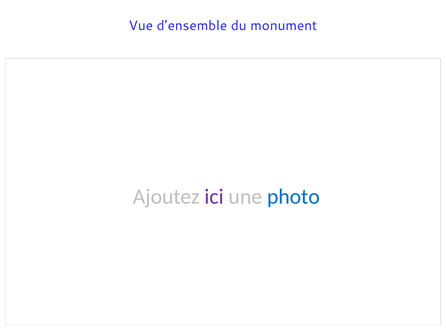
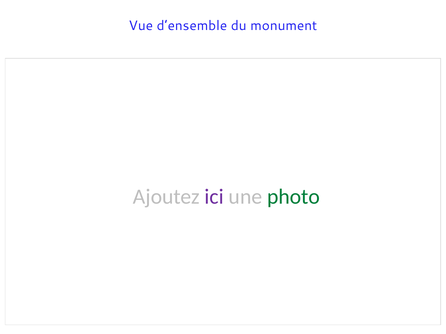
photo colour: blue -> green (293, 197)
